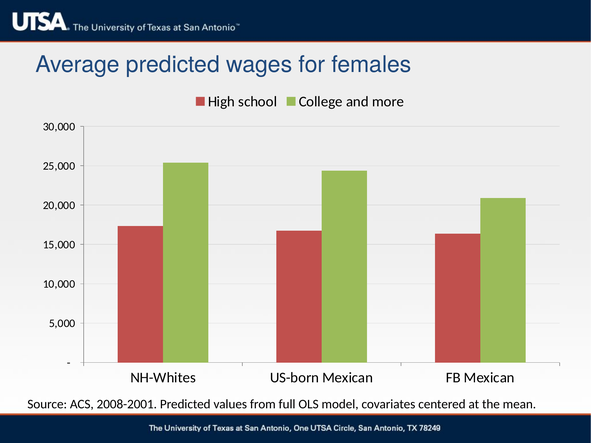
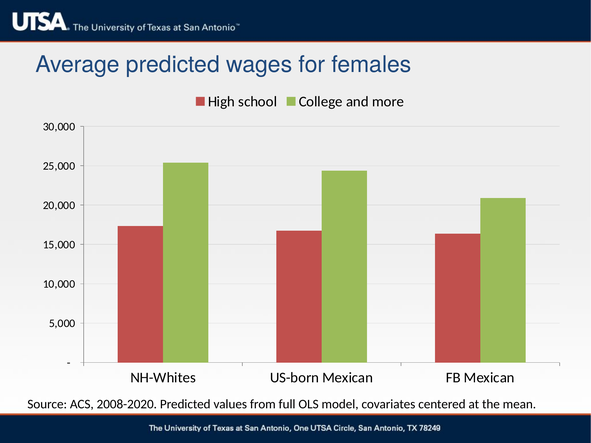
2008-2001: 2008-2001 -> 2008-2020 (127, 404)
